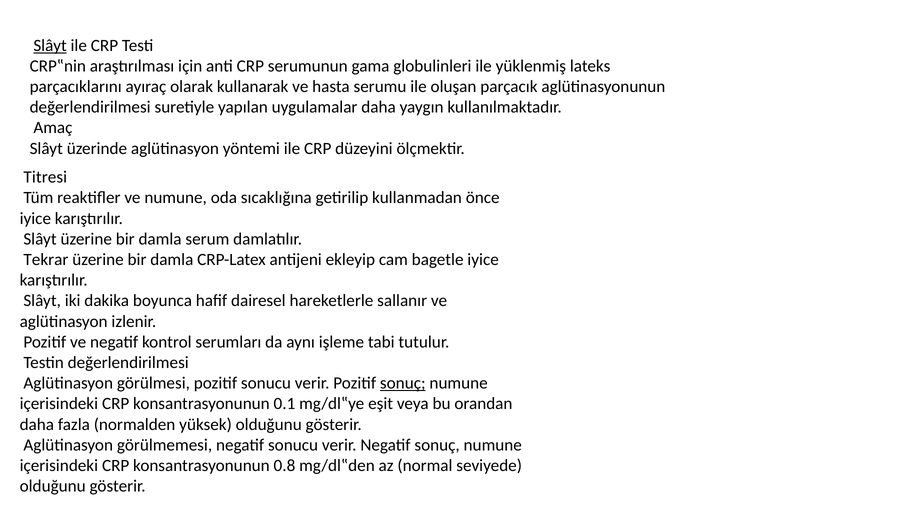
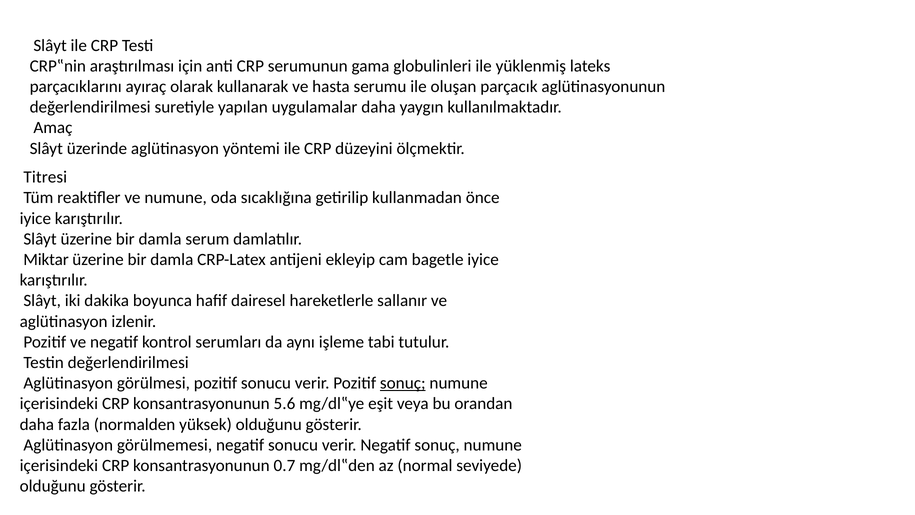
Slâyt underline: present -> none (50, 45)
Tekrar: Tekrar -> Miktar (46, 259)
0.1: 0.1 -> 5.6 (284, 403)
0.8: 0.8 -> 0.7 (284, 465)
